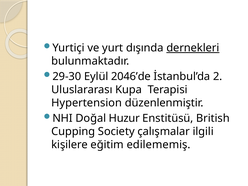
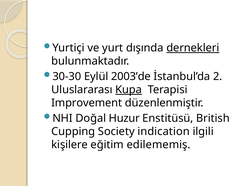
29-30: 29-30 -> 30-30 (67, 76)
2046’de: 2046’de -> 2003’de (131, 76)
Kupa underline: none -> present (129, 90)
Hypertension: Hypertension -> Improvement (87, 103)
çalışmalar: çalışmalar -> indication (164, 131)
